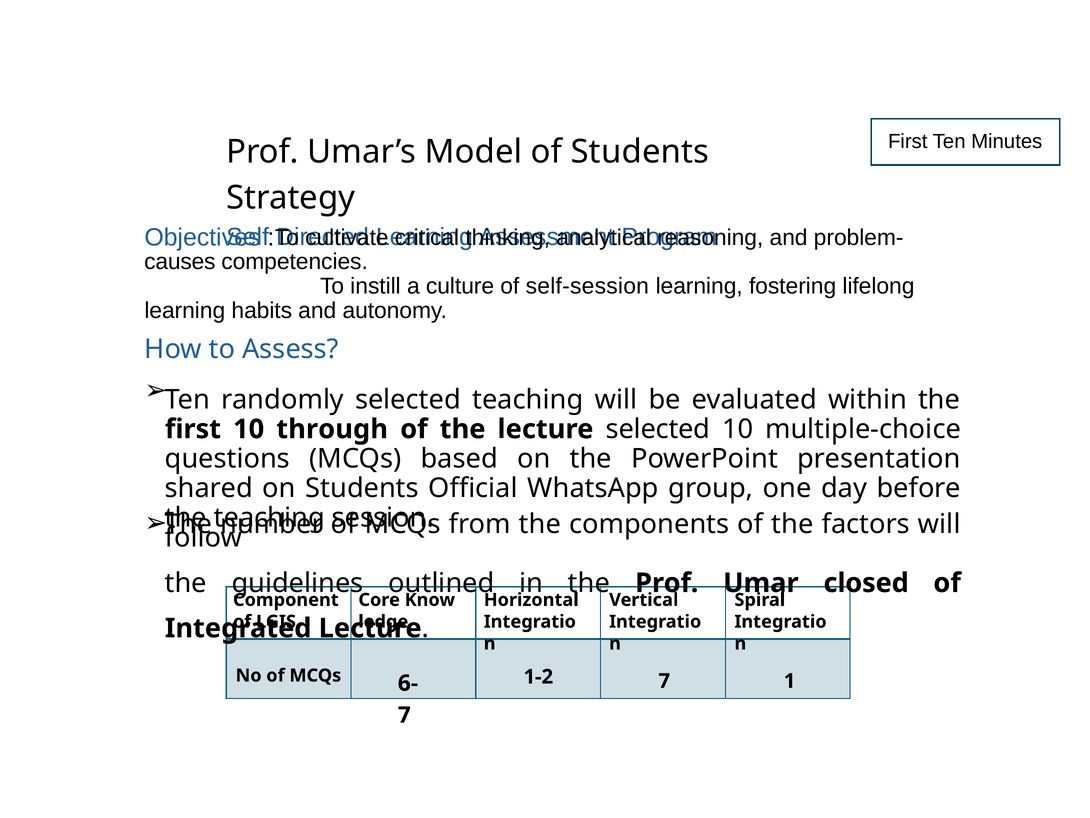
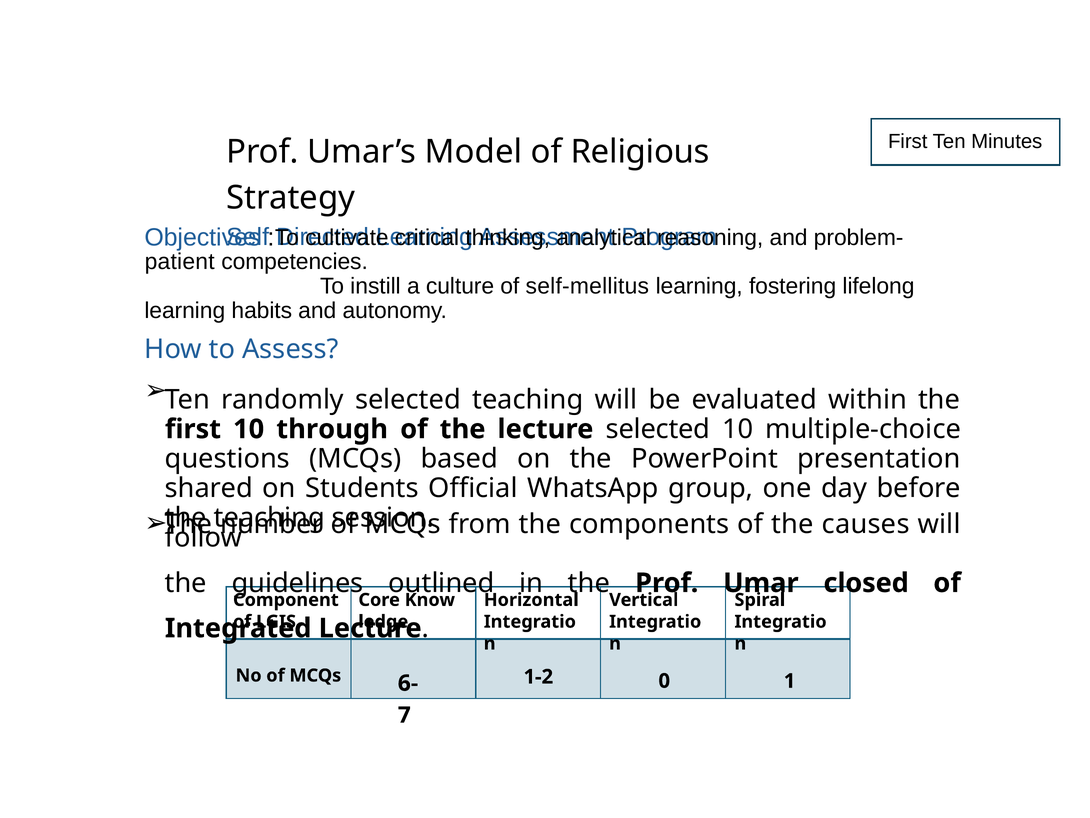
of Students: Students -> Religious (640, 152)
causes: causes -> patient (180, 261)
self-session: self-session -> self-mellitus (587, 286)
factors: factors -> causes (866, 524)
1-2 7: 7 -> 0 (664, 681)
